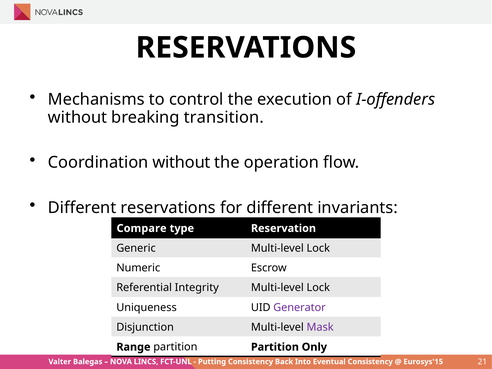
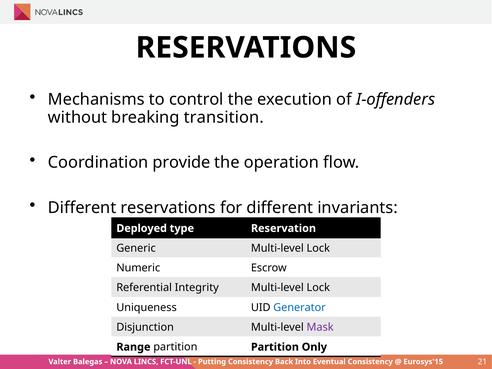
Coordination without: without -> provide (181, 163)
Compare: Compare -> Deployed (142, 228)
Generator colour: purple -> blue (300, 307)
